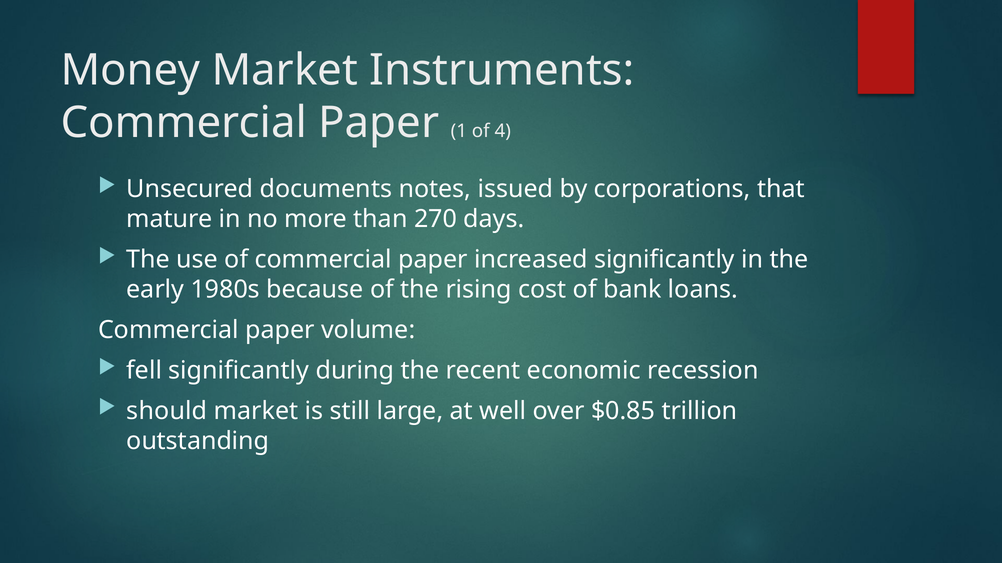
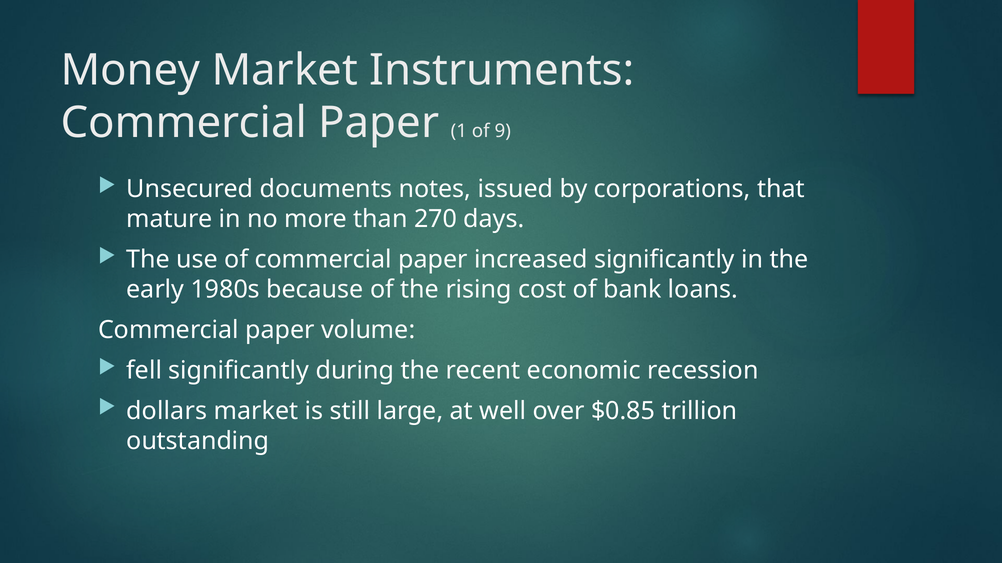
4: 4 -> 9 (503, 131)
should: should -> dollars (167, 411)
